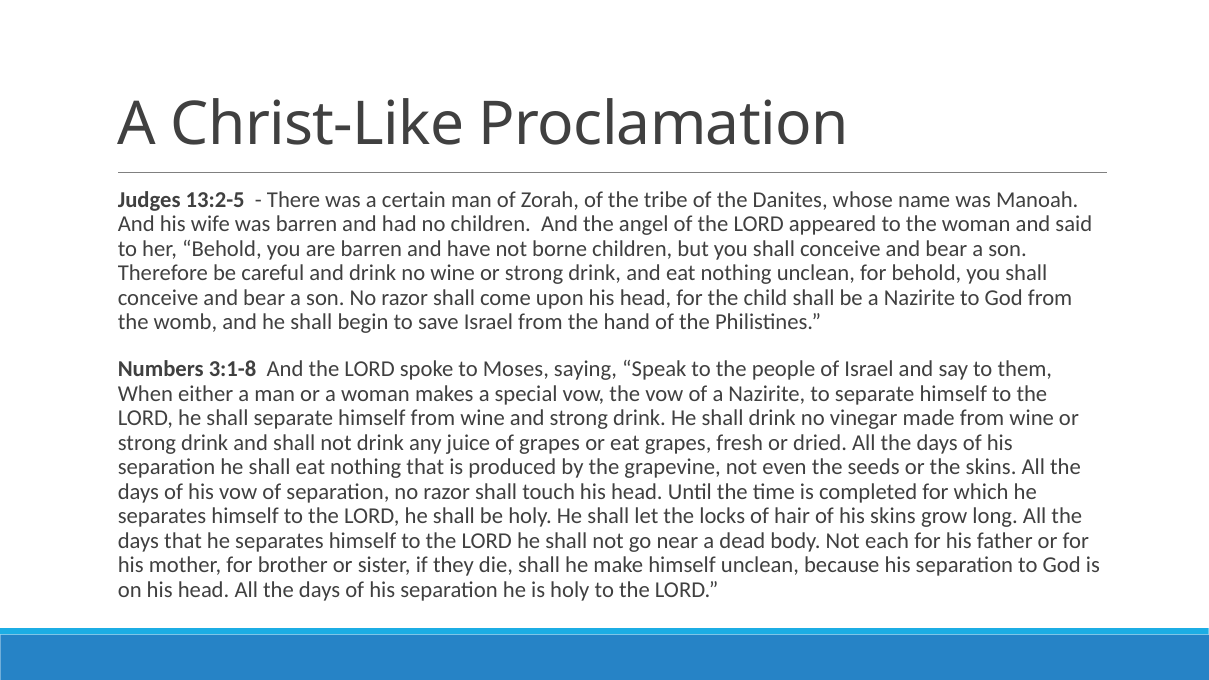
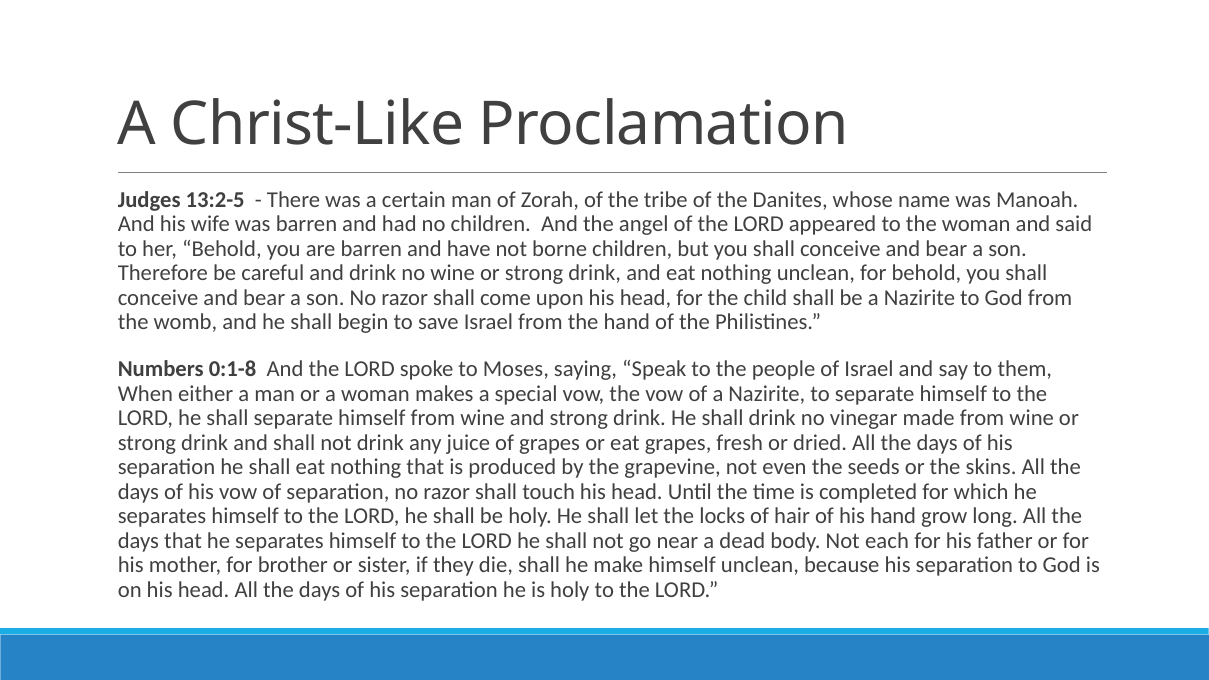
3:1-8: 3:1-8 -> 0:1-8 (233, 369)
his skins: skins -> hand (893, 516)
